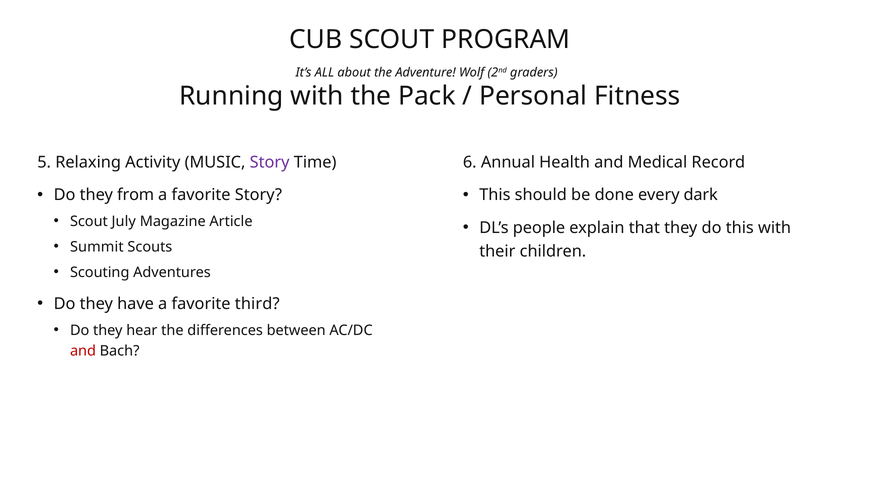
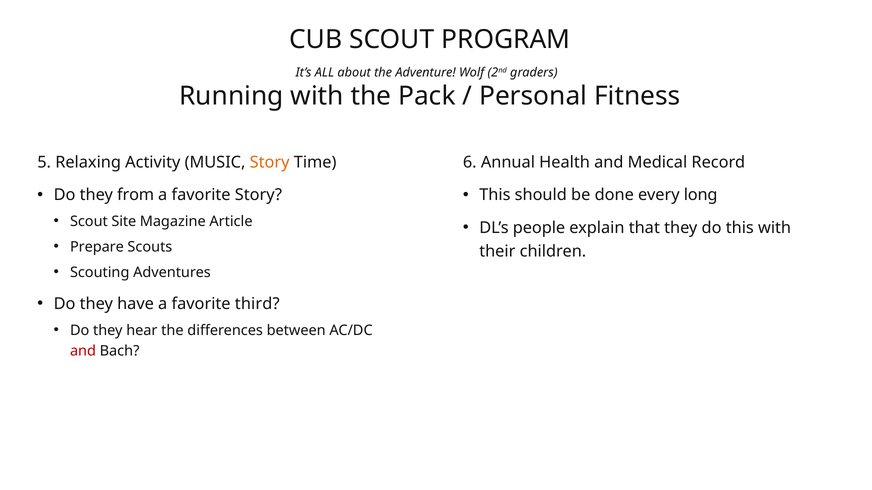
Story colour: purple -> orange (270, 163)
dark: dark -> long (701, 195)
July: July -> Site (124, 222)
Summit: Summit -> Prepare (97, 247)
